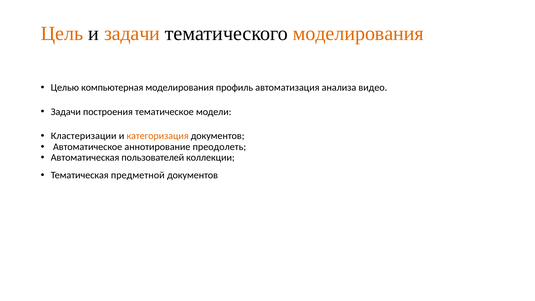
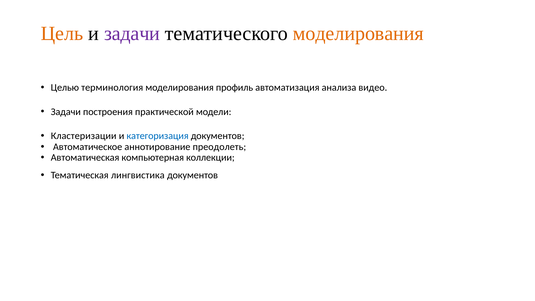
задачи colour: orange -> purple (132, 34)
компьютерная: компьютерная -> терминология (112, 87)
тематическое: тематическое -> практической (164, 112)
категоризация colour: orange -> blue (158, 136)
пользователей: пользователей -> компьютерная (153, 158)
предметной: предметной -> лингвистика (138, 175)
